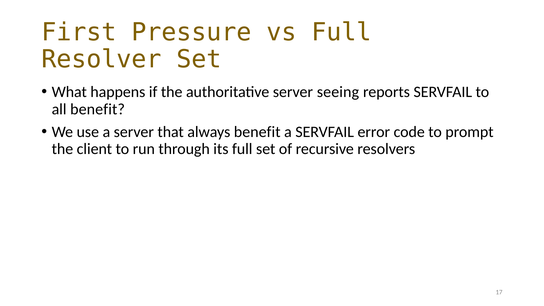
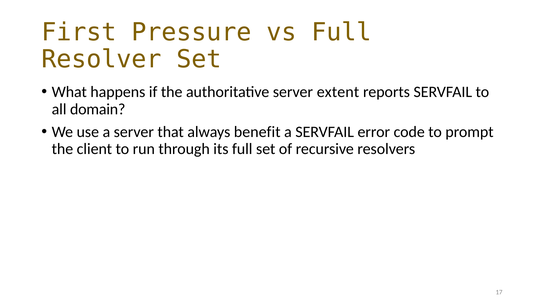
seeing: seeing -> extent (338, 92)
all benefit: benefit -> domain (98, 109)
